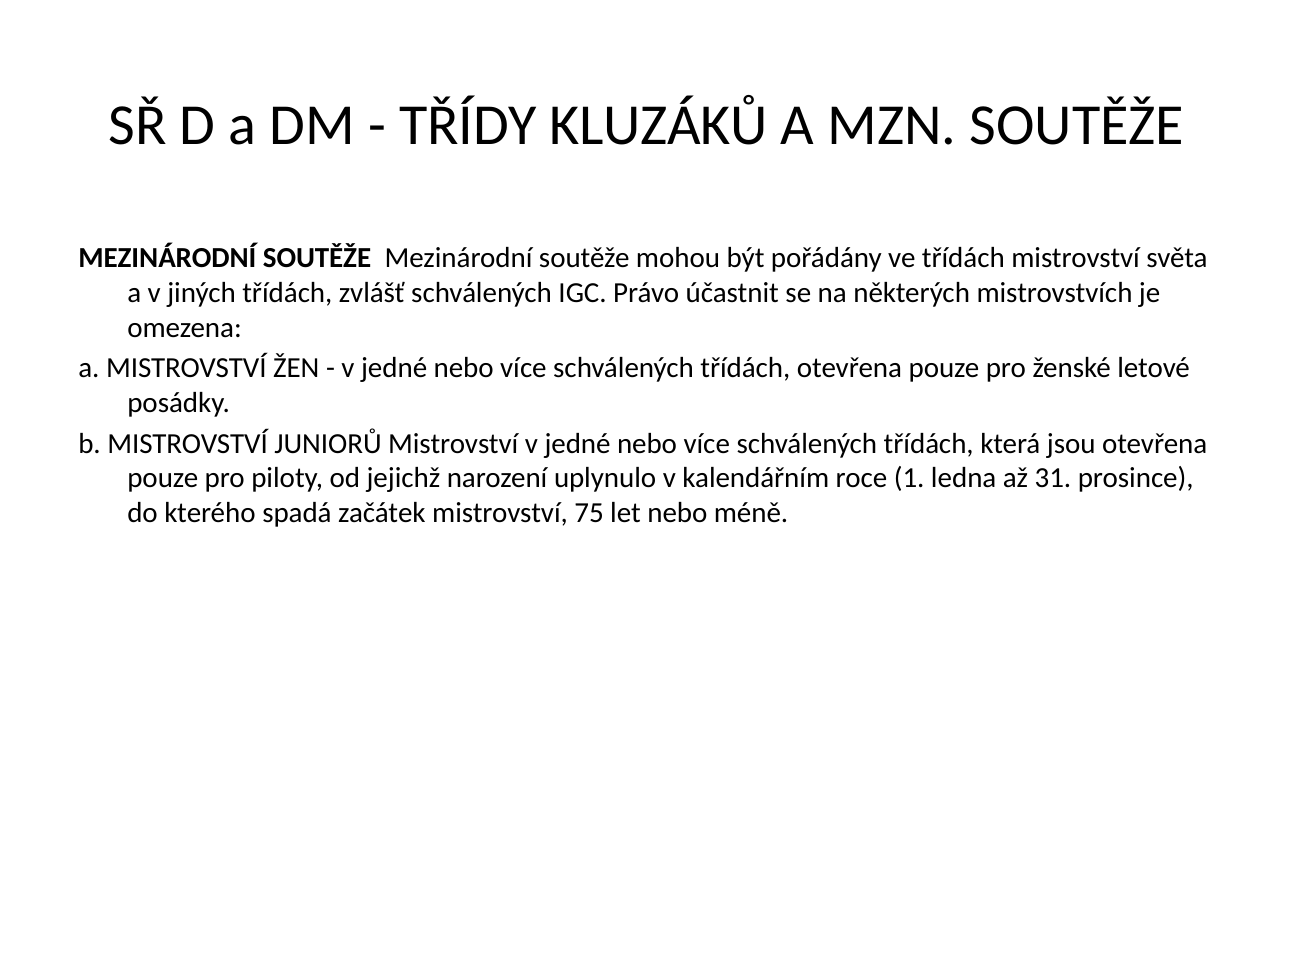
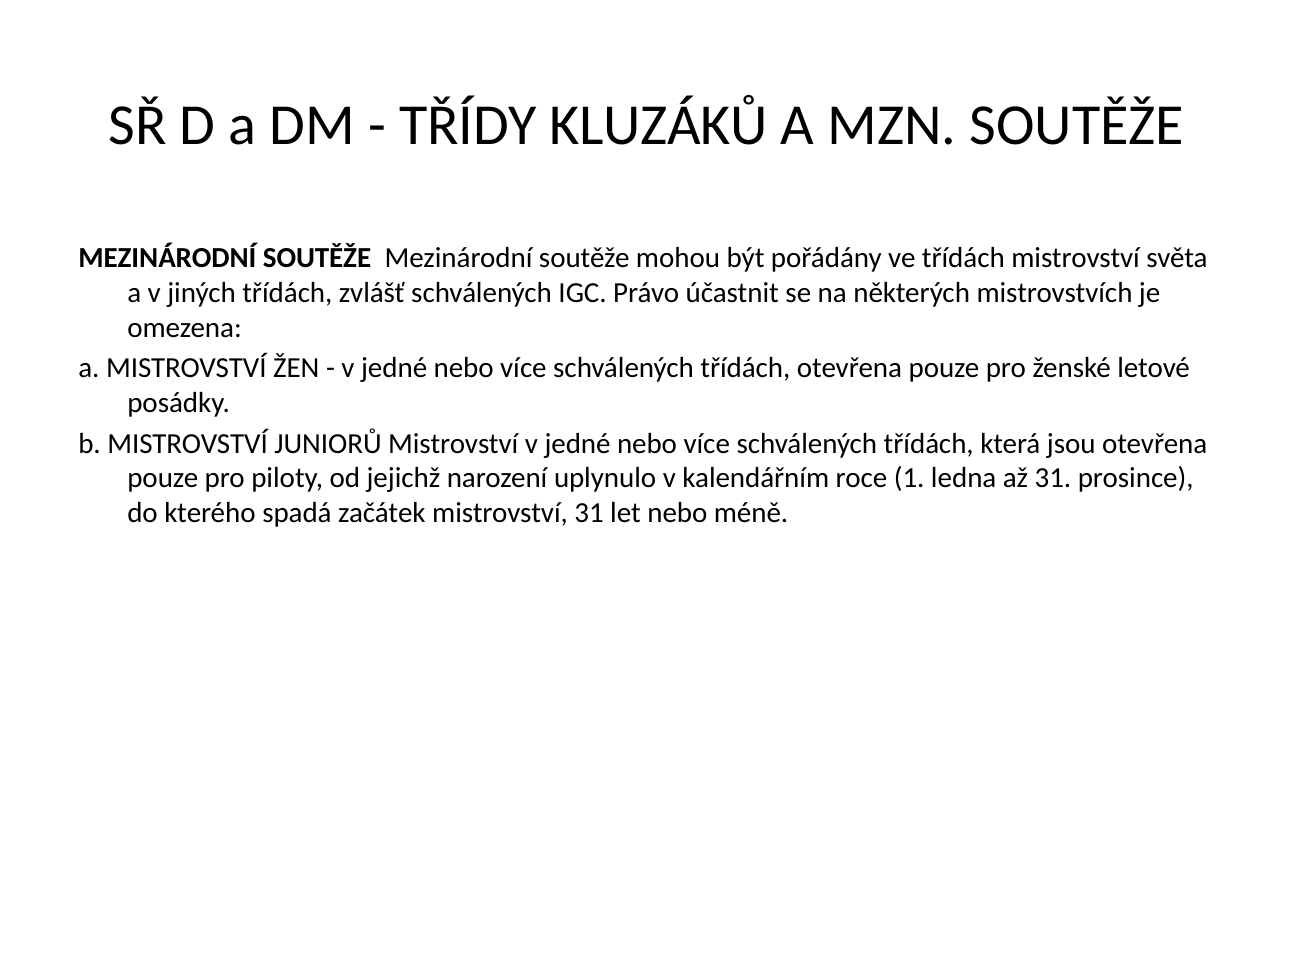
mistrovství 75: 75 -> 31 (589, 513)
